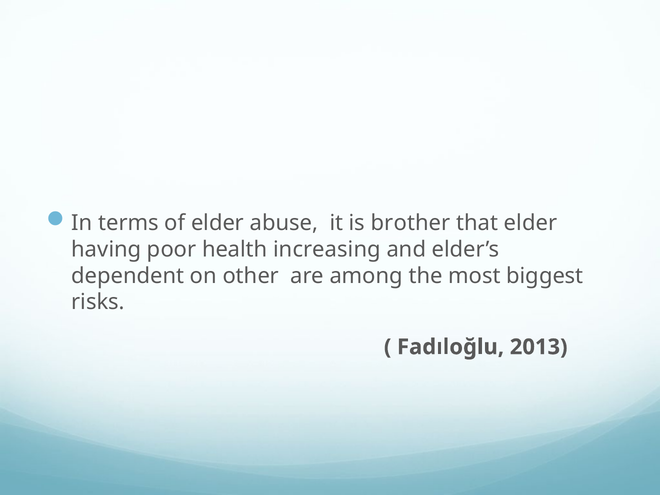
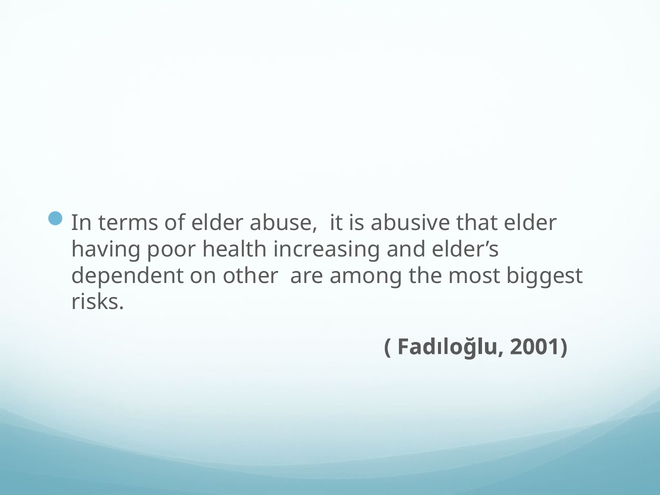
brother: brother -> abusive (411, 223)
2013: 2013 -> 2001 (539, 347)
